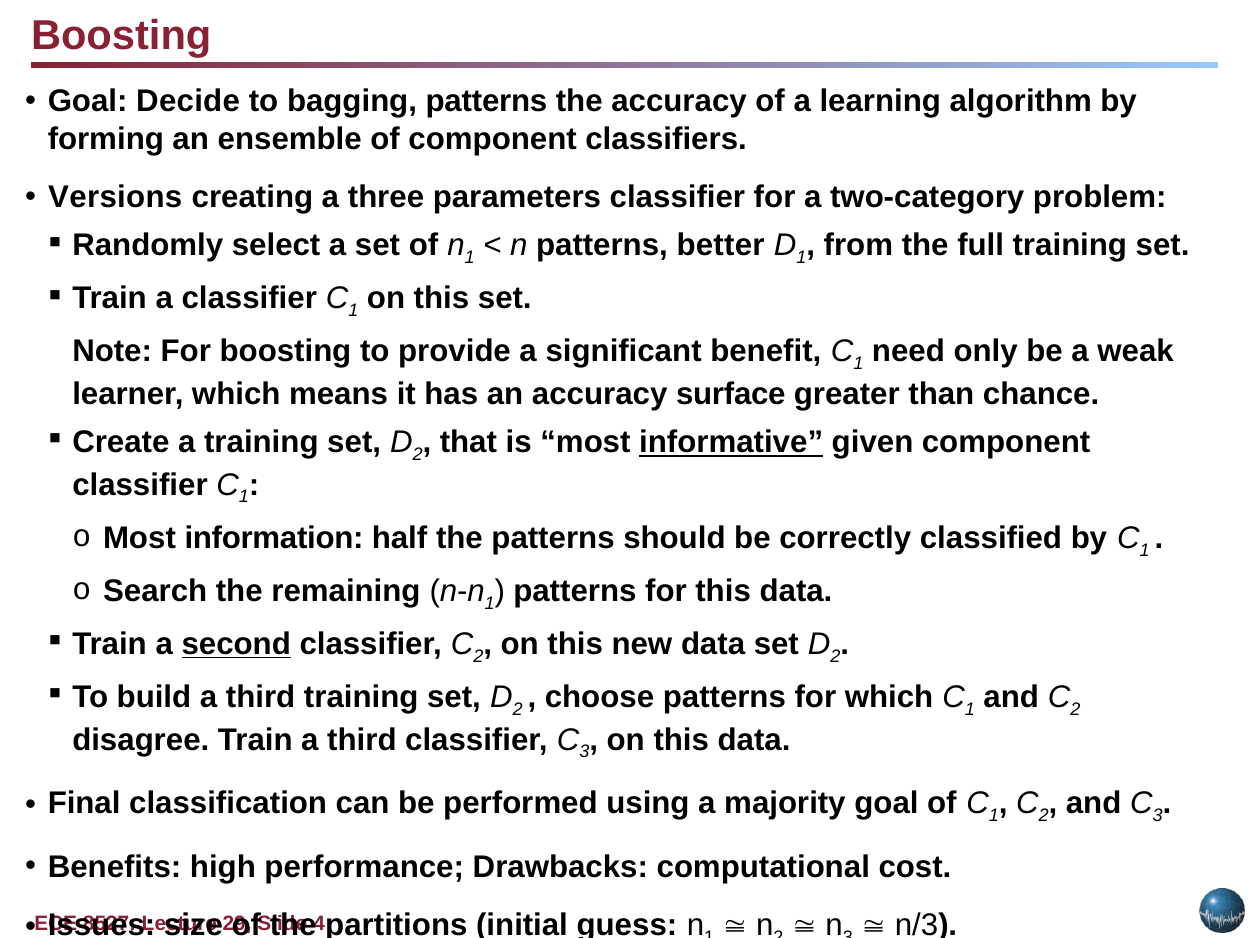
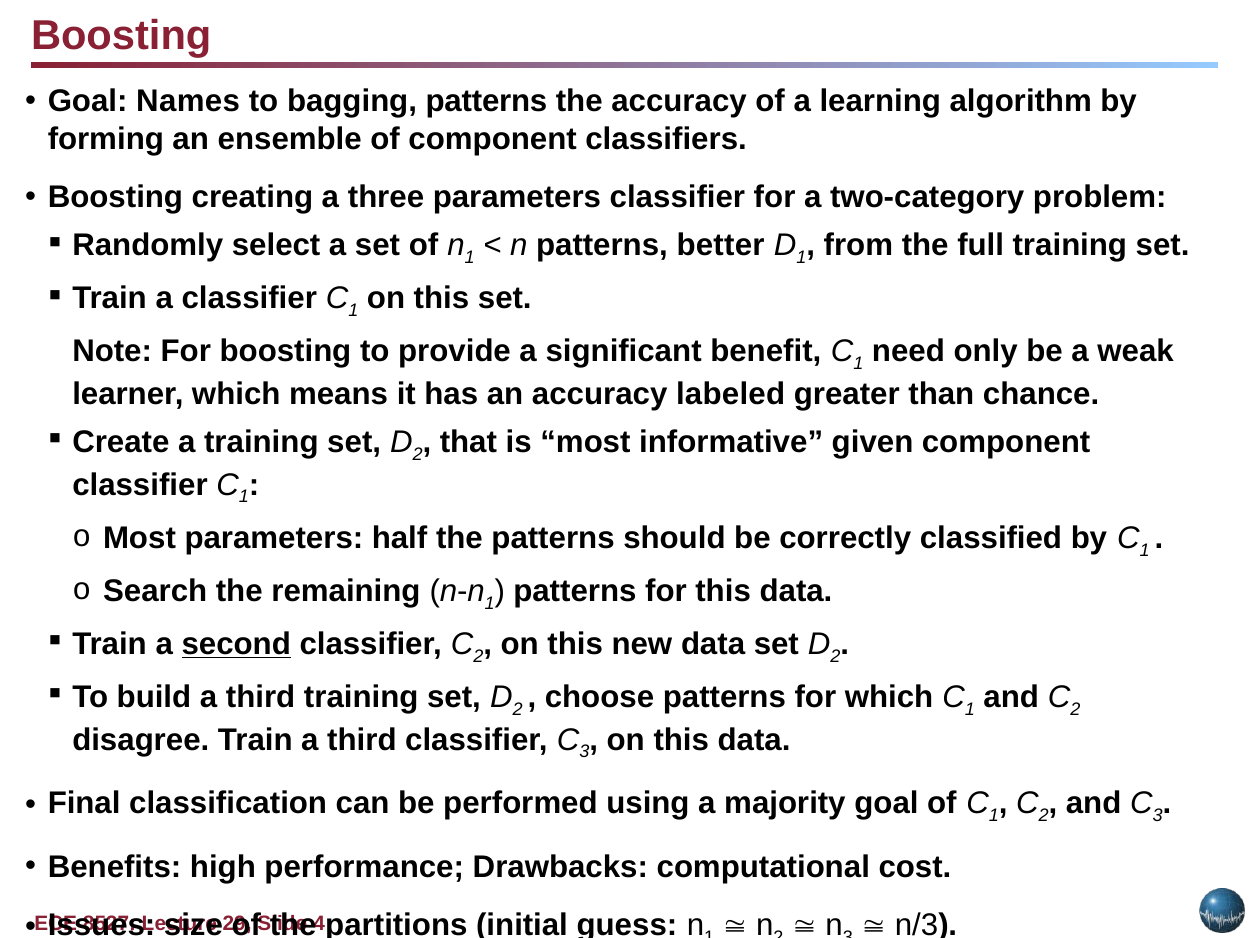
Decide: Decide -> Names (188, 102)
Versions: Versions -> Boosting (115, 197)
surface: surface -> labeled (731, 394)
informative underline: present -> none (731, 442)
Most information: information -> parameters (274, 538)
